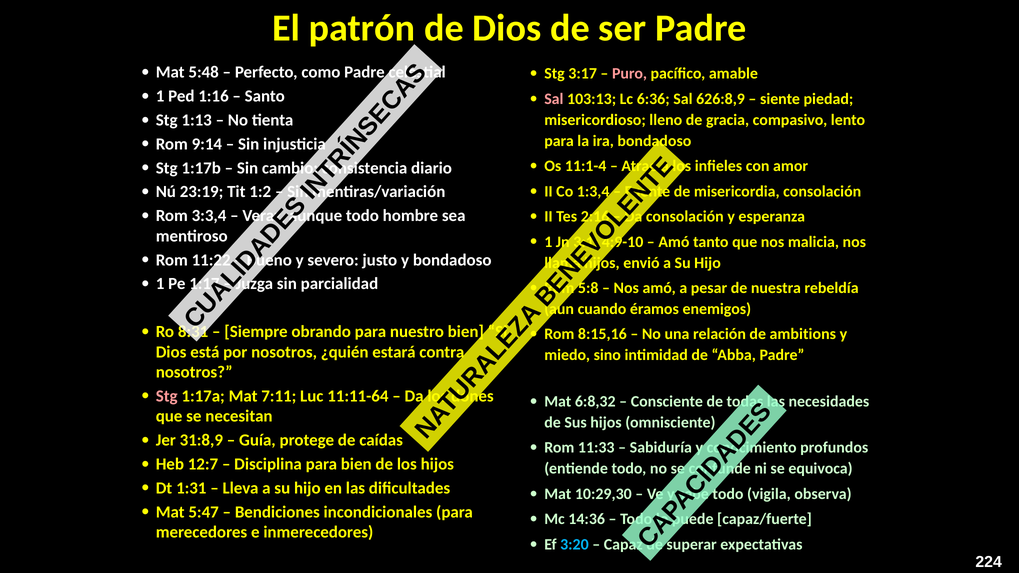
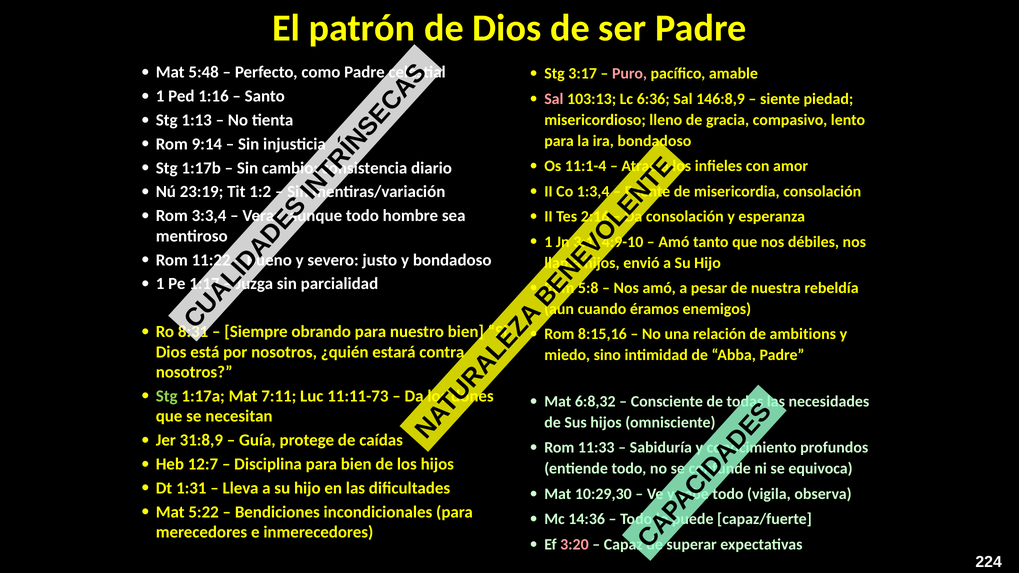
626:8,9: 626:8,9 -> 146:8,9 (721, 99)
malicia: malicia -> débiles (813, 242)
Stg colour: pink -> light green (167, 396)
11:11-64: 11:11-64 -> 11:11-73 (358, 396)
5:47: 5:47 -> 5:22 (204, 512)
3:20 colour: light blue -> pink (574, 544)
